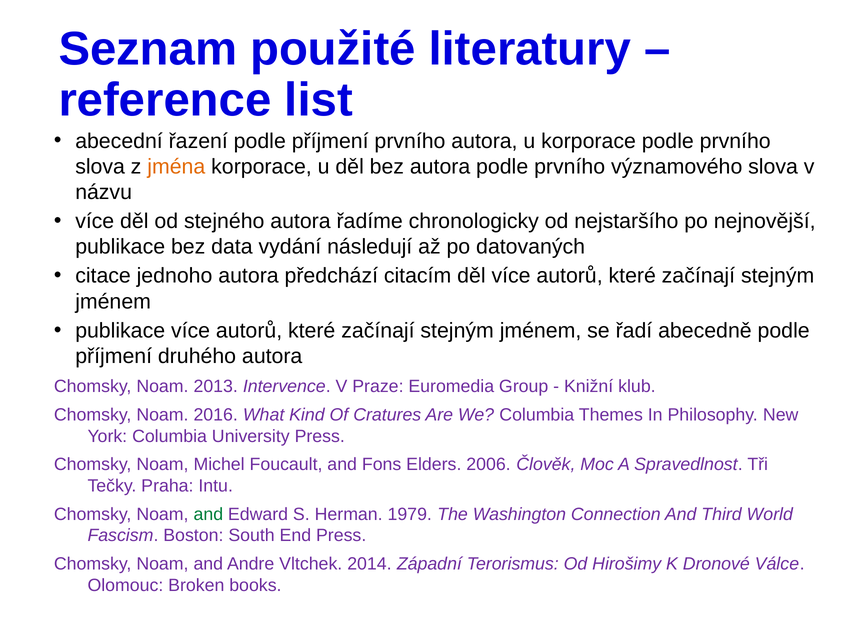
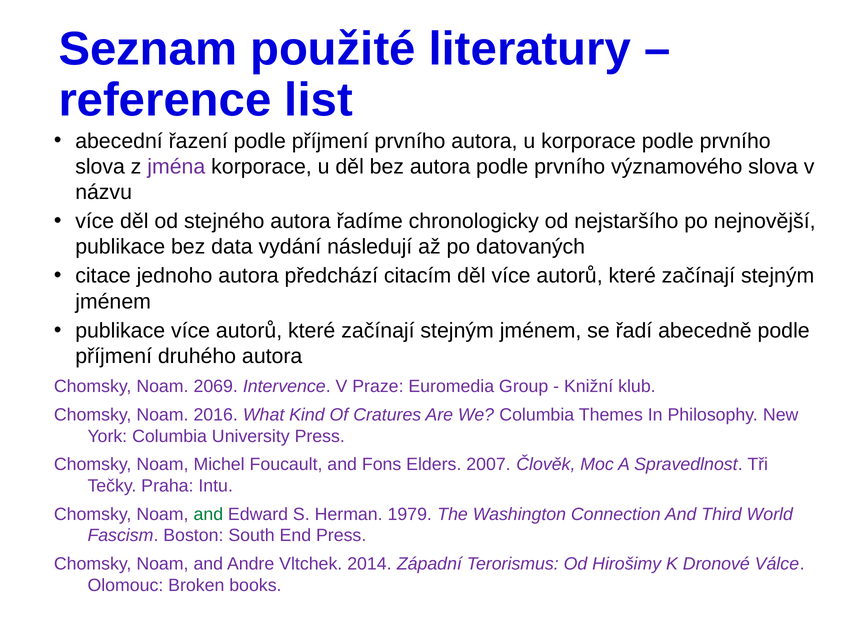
jména colour: orange -> purple (176, 167)
2013: 2013 -> 2069 (216, 386)
2006: 2006 -> 2007 (488, 465)
